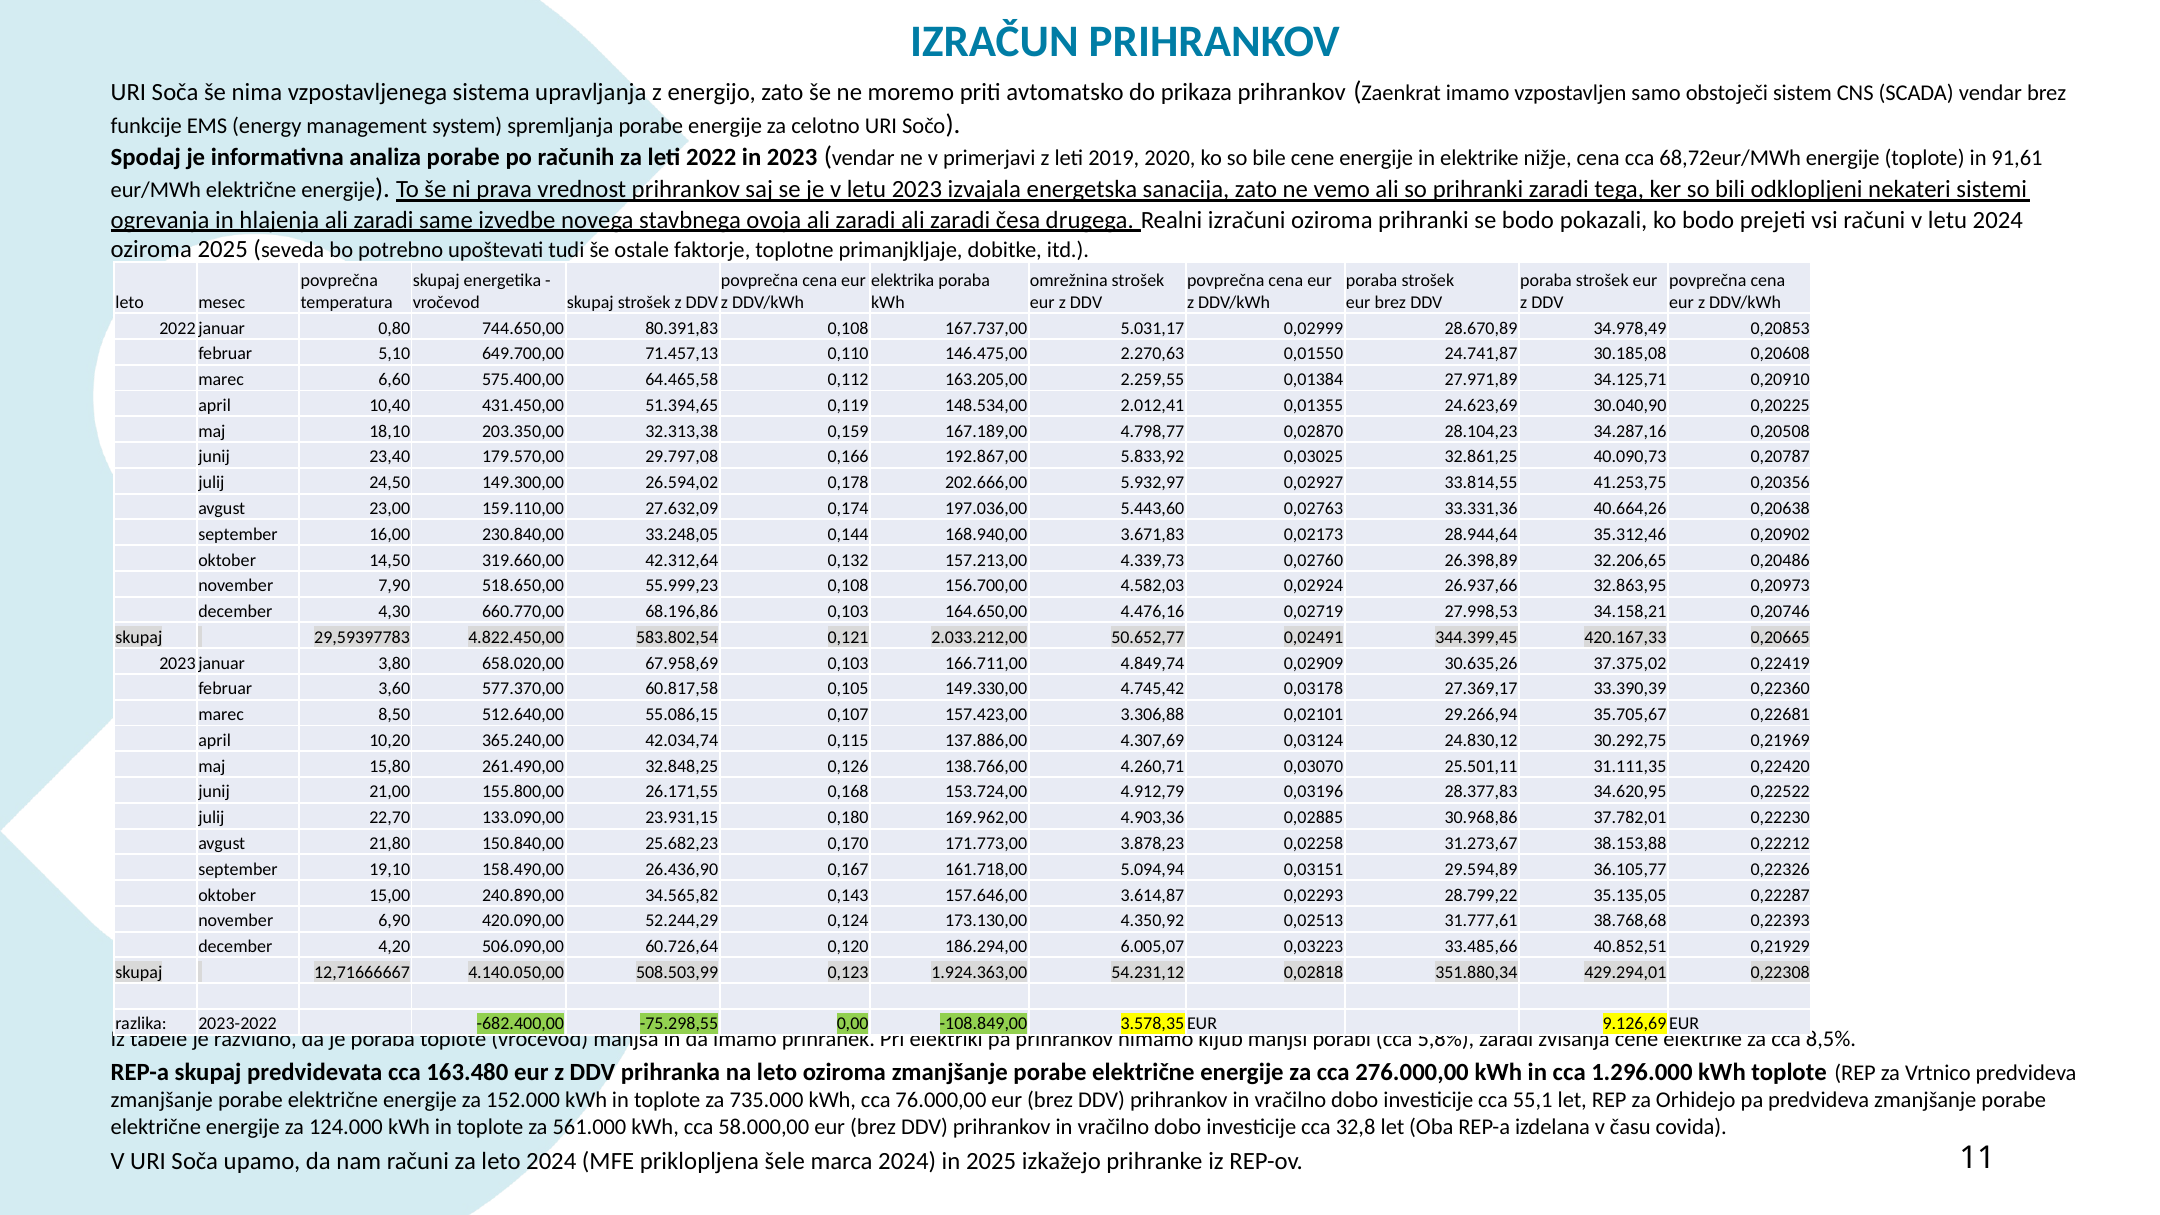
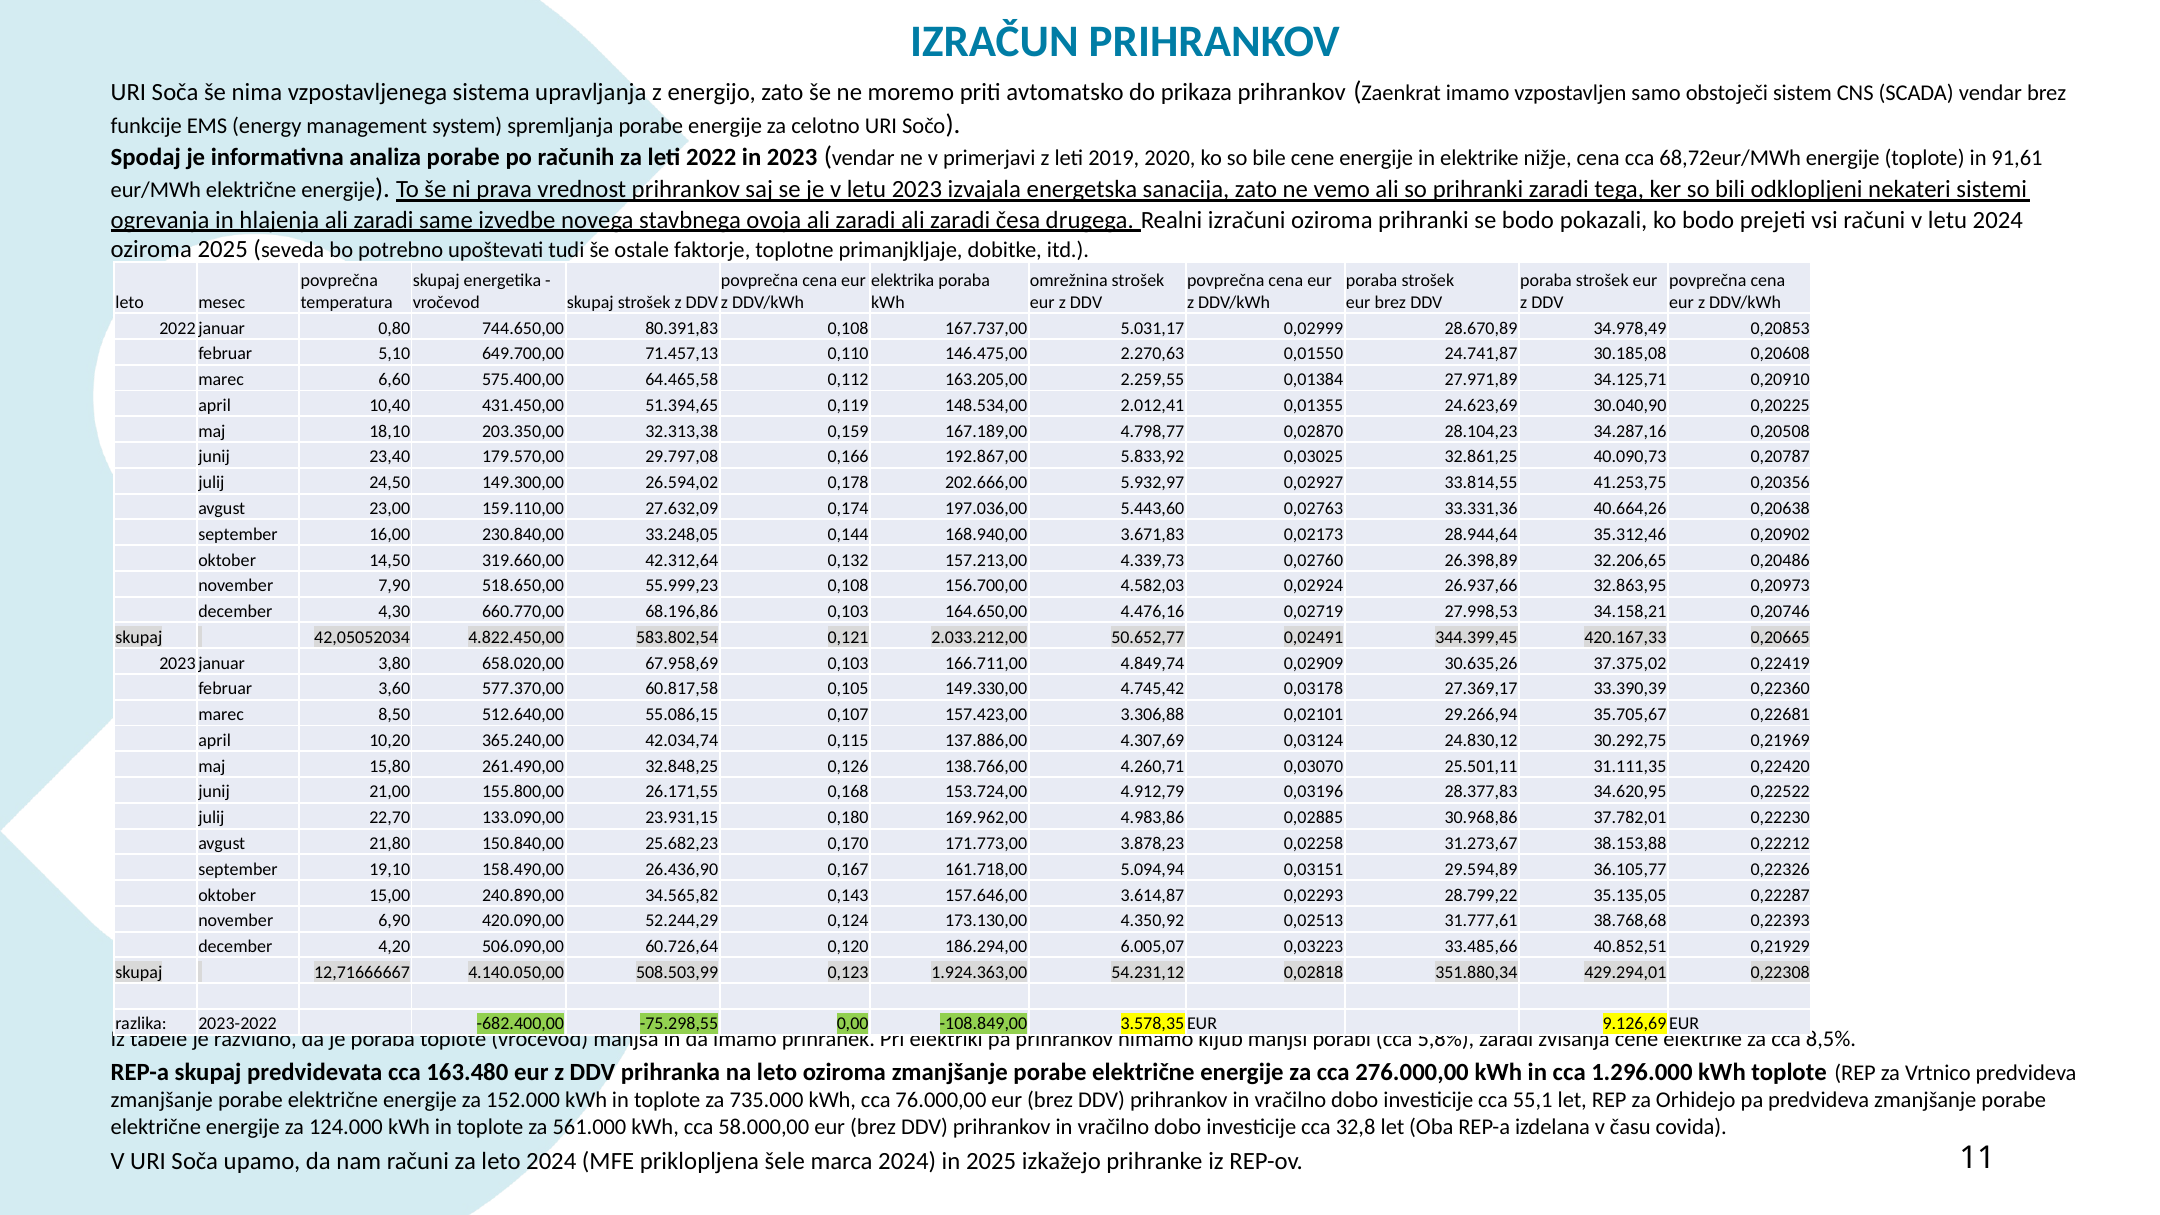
29,59397783: 29,59397783 -> 42,05052034 (362, 637)
4.903,36: 4.903,36 -> 4.983,86 (1152, 818)
